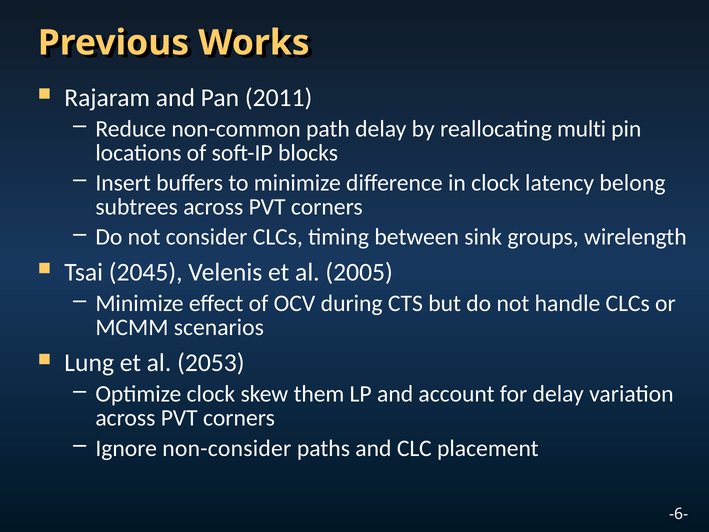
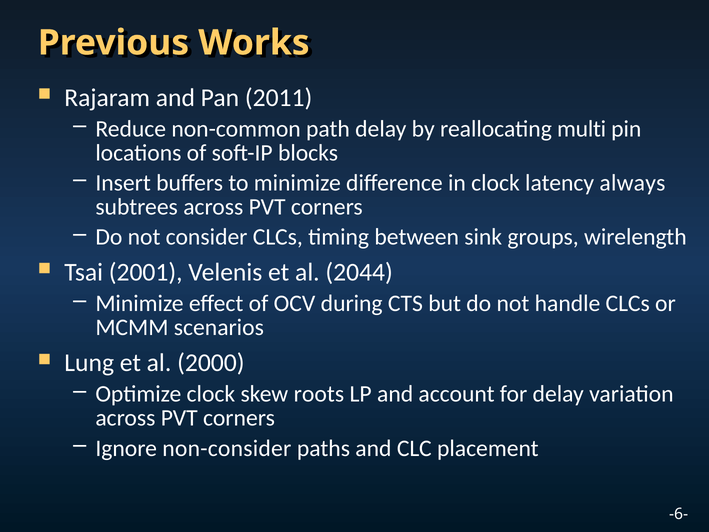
belong: belong -> always (632, 183)
2045: 2045 -> 2001 (146, 272)
2005: 2005 -> 2044 (359, 272)
2053: 2053 -> 2000 (211, 363)
them: them -> roots (319, 394)
